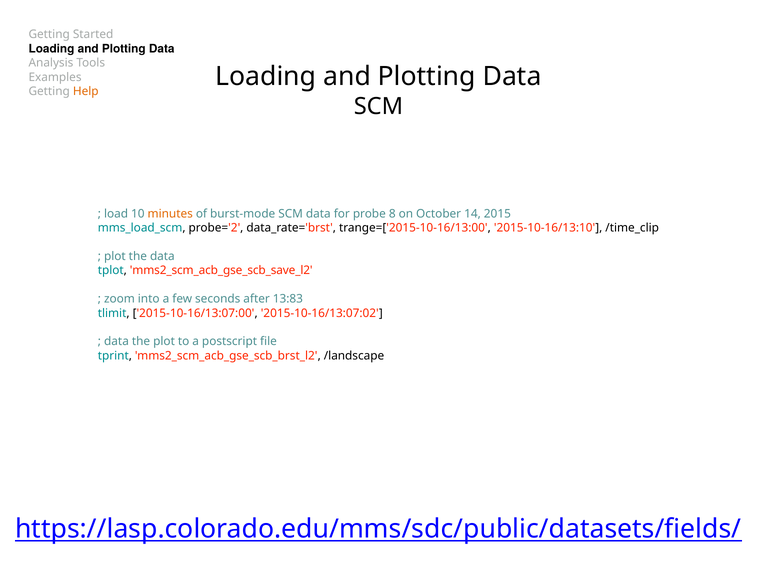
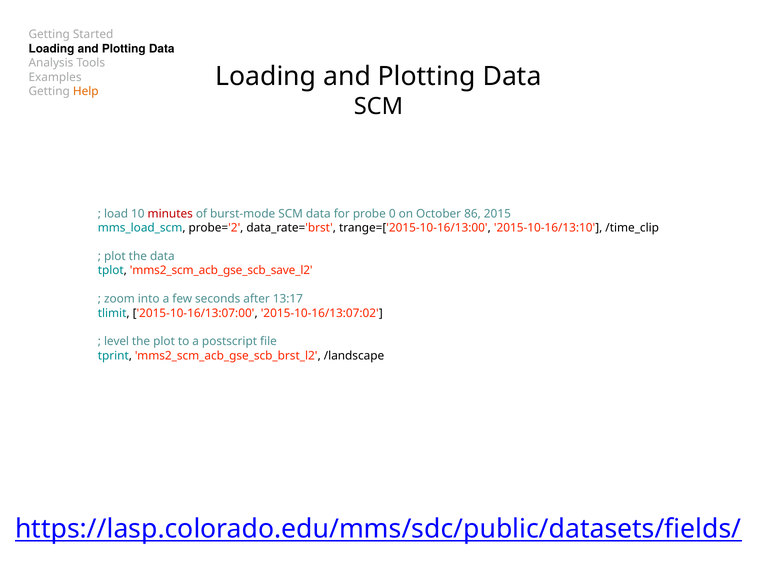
minutes colour: orange -> red (170, 214)
8: 8 -> 0 (392, 214)
14: 14 -> 86 (473, 214)
13:83: 13:83 -> 13:17 (288, 299)
data: data -> level (117, 341)
